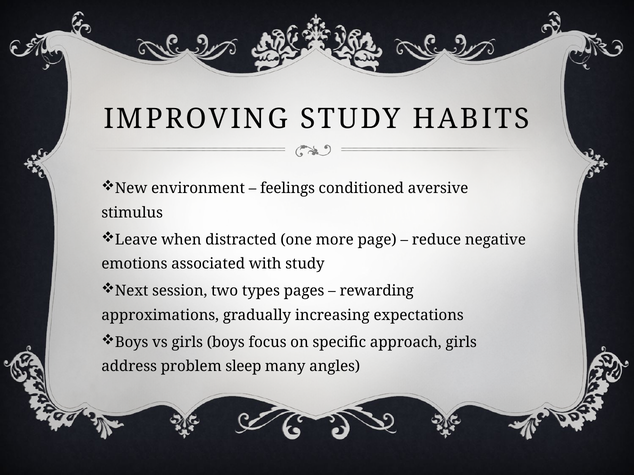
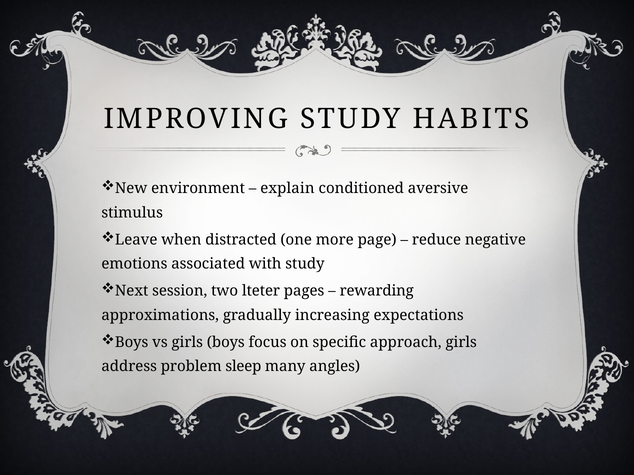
feelings: feelings -> explain (287, 189)
types: types -> lteter (261, 291)
